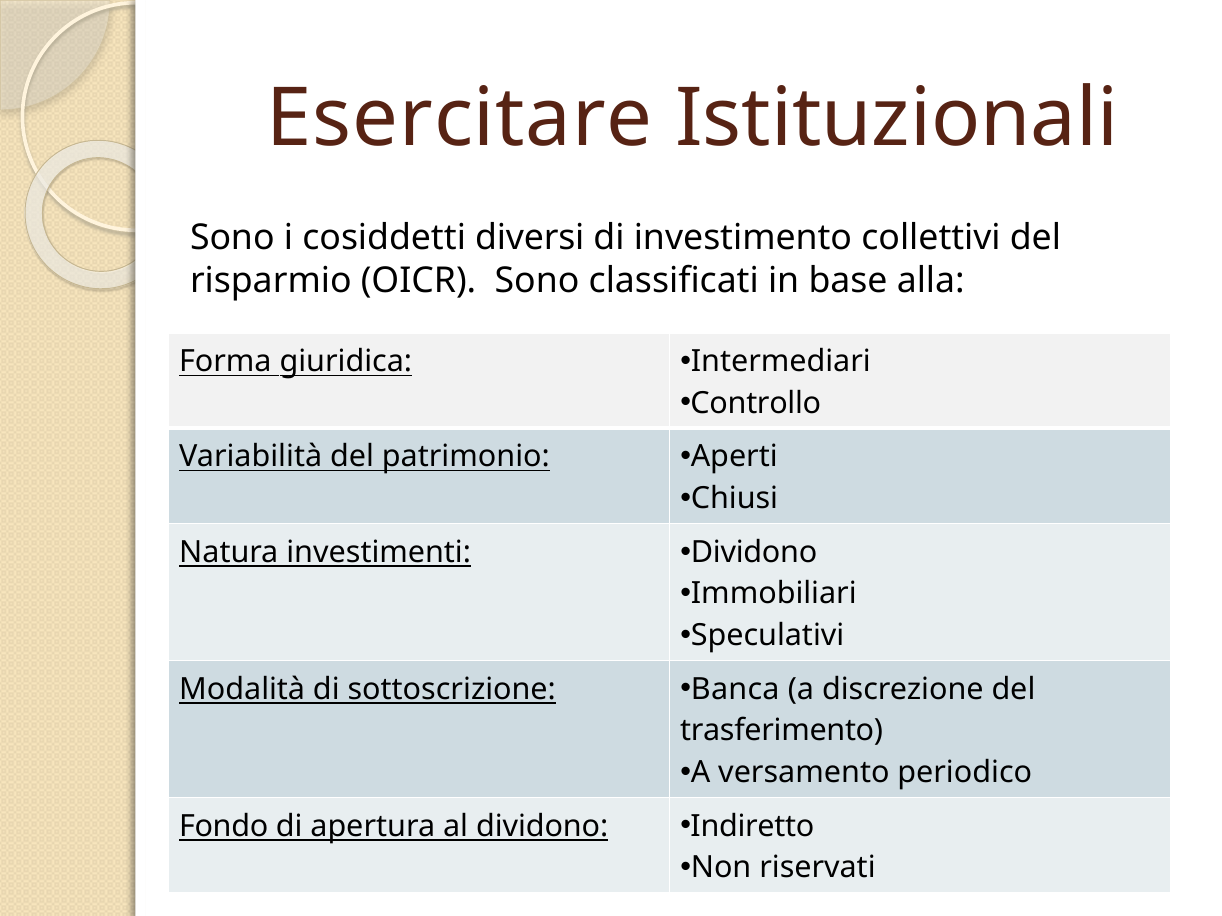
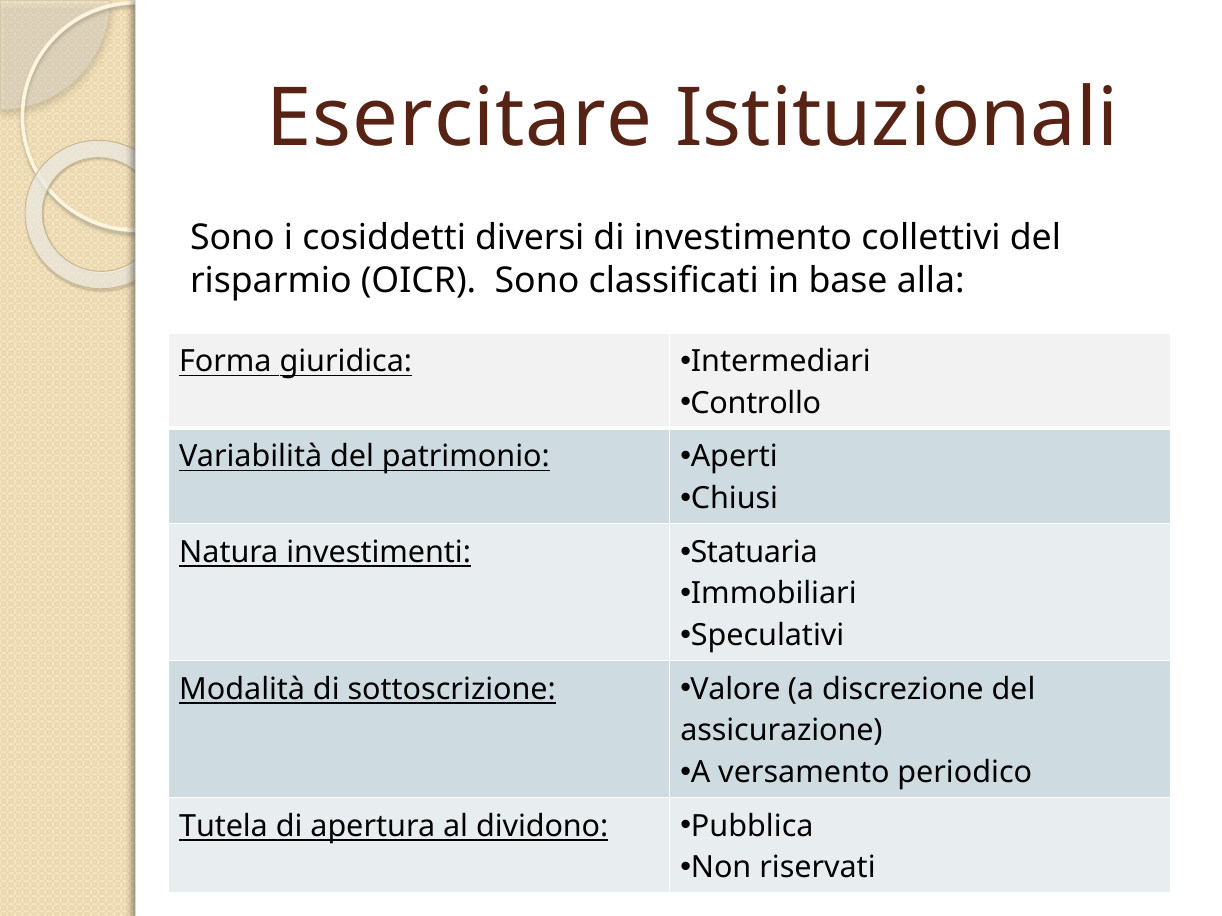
Dividono: Dividono -> Statuaria (754, 552)
Banca: Banca -> Valore (736, 689)
trasferimento: trasferimento -> assicurazione (781, 731)
Fondo: Fondo -> Tutela (224, 826)
Indiretto: Indiretto -> Pubblica (752, 826)
